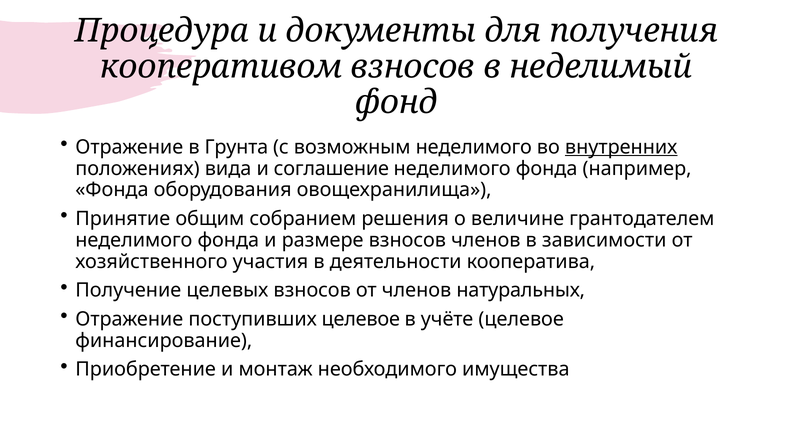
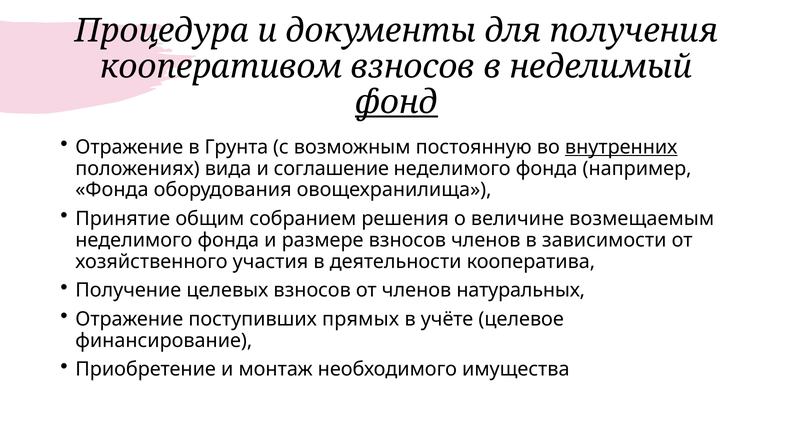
фонд underline: none -> present (397, 102)
возможным неделимого: неделимого -> постоянную (474, 147)
грантодателем: грантодателем -> возмещаемым (642, 219)
поступивших целевое: целевое -> прямых (361, 319)
